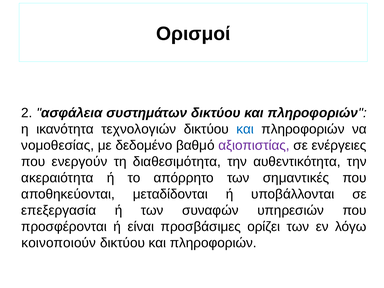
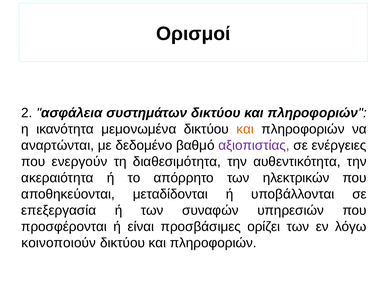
τεχνολογιών: τεχνολογιών -> μεμονωμένα (139, 129)
και colour: blue -> orange (245, 129)
νομοθεσίας: νομοθεσίας -> αναρτώνται (58, 145)
σημαντικές: σημαντικές -> ηλεκτρικών (296, 178)
